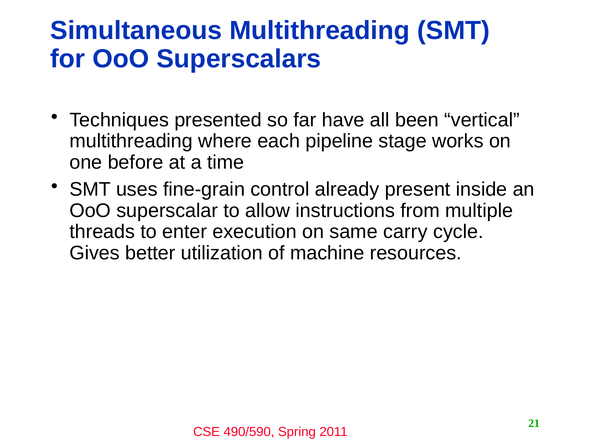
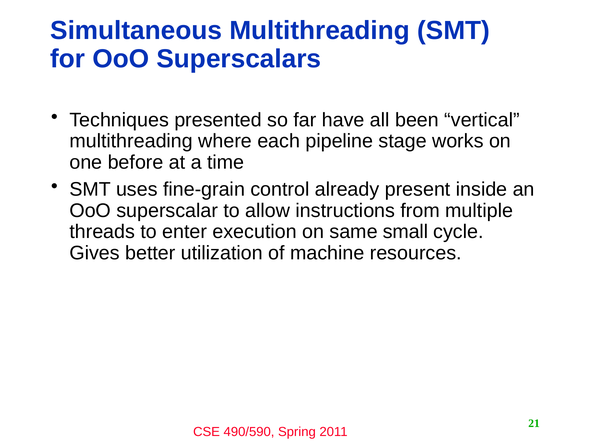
carry: carry -> small (406, 232)
